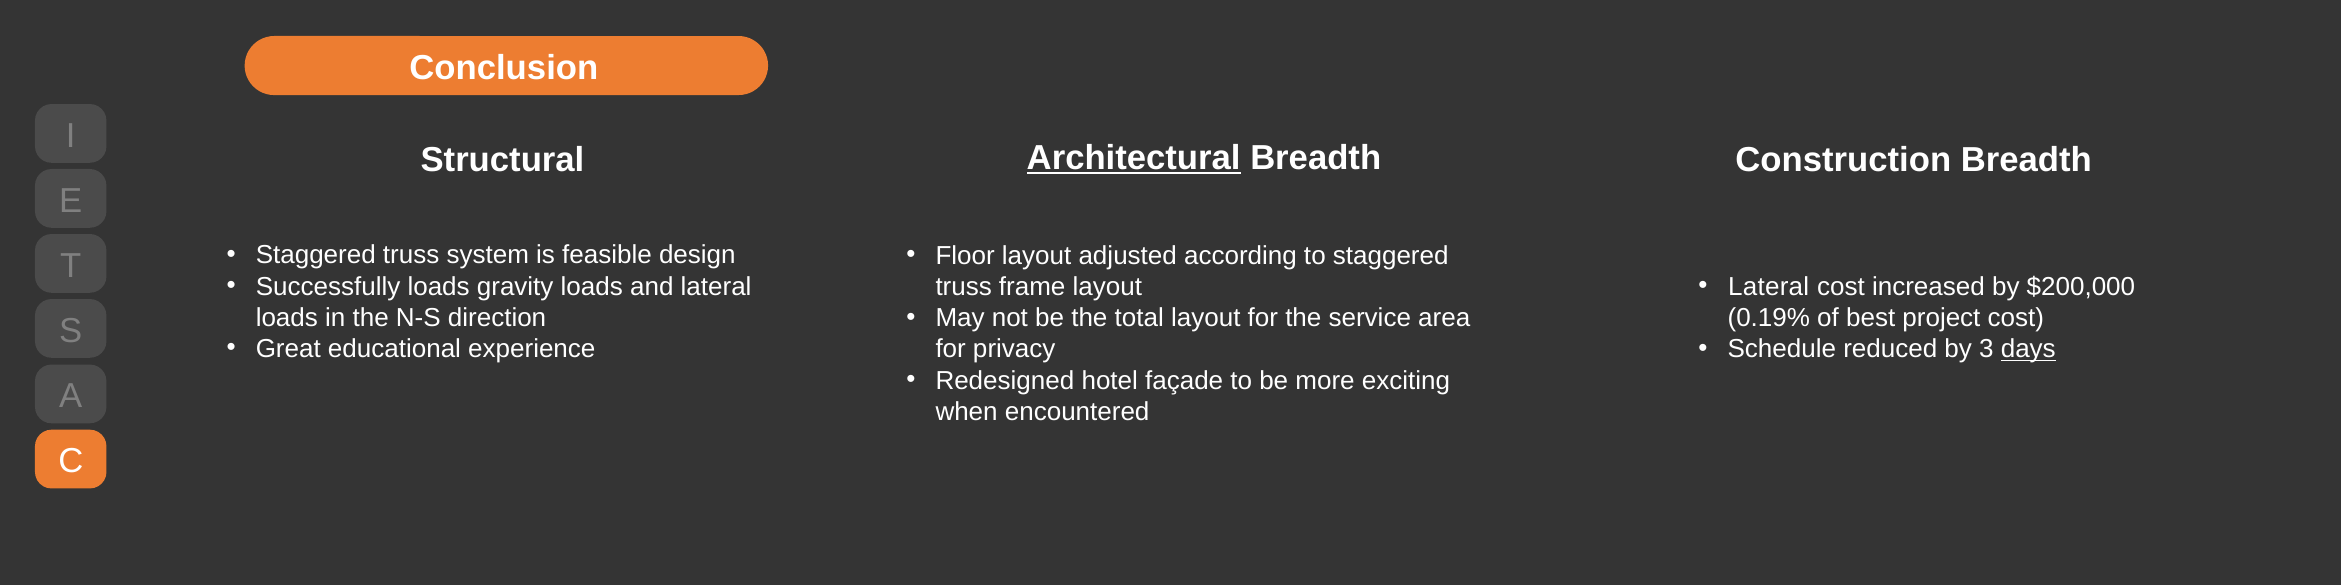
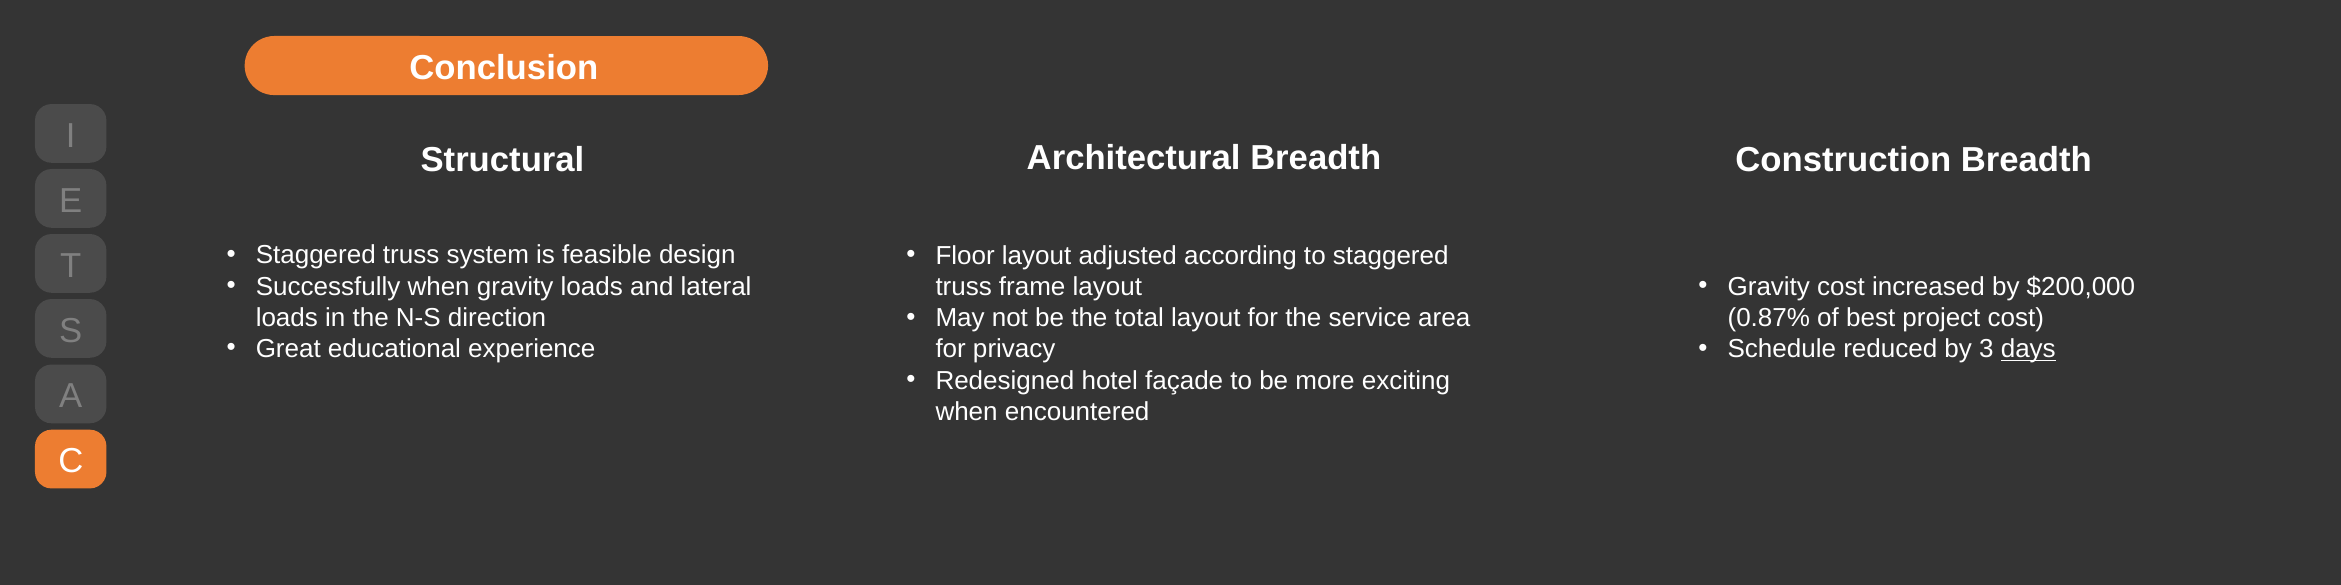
Architectural underline: present -> none (1134, 158)
Successfully loads: loads -> when (439, 287)
Lateral: Lateral -> Gravity (1769, 287)
0.19%: 0.19% -> 0.87% (1769, 318)
